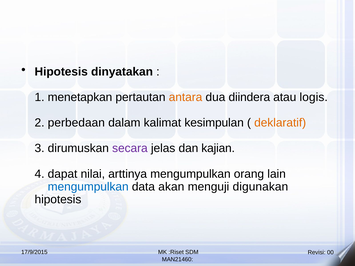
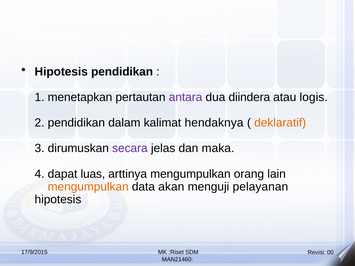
Hipotesis dinyatakan: dinyatakan -> pendidikan (122, 72)
antara colour: orange -> purple (186, 97)
2 perbedaan: perbedaan -> pendidikan (76, 123)
kesimpulan: kesimpulan -> hendaknya (214, 123)
kajian: kajian -> maka (218, 148)
nilai: nilai -> luas (93, 174)
mengumpulkan colour: blue -> orange (88, 187)
digunakan: digunakan -> pelayanan (260, 187)
